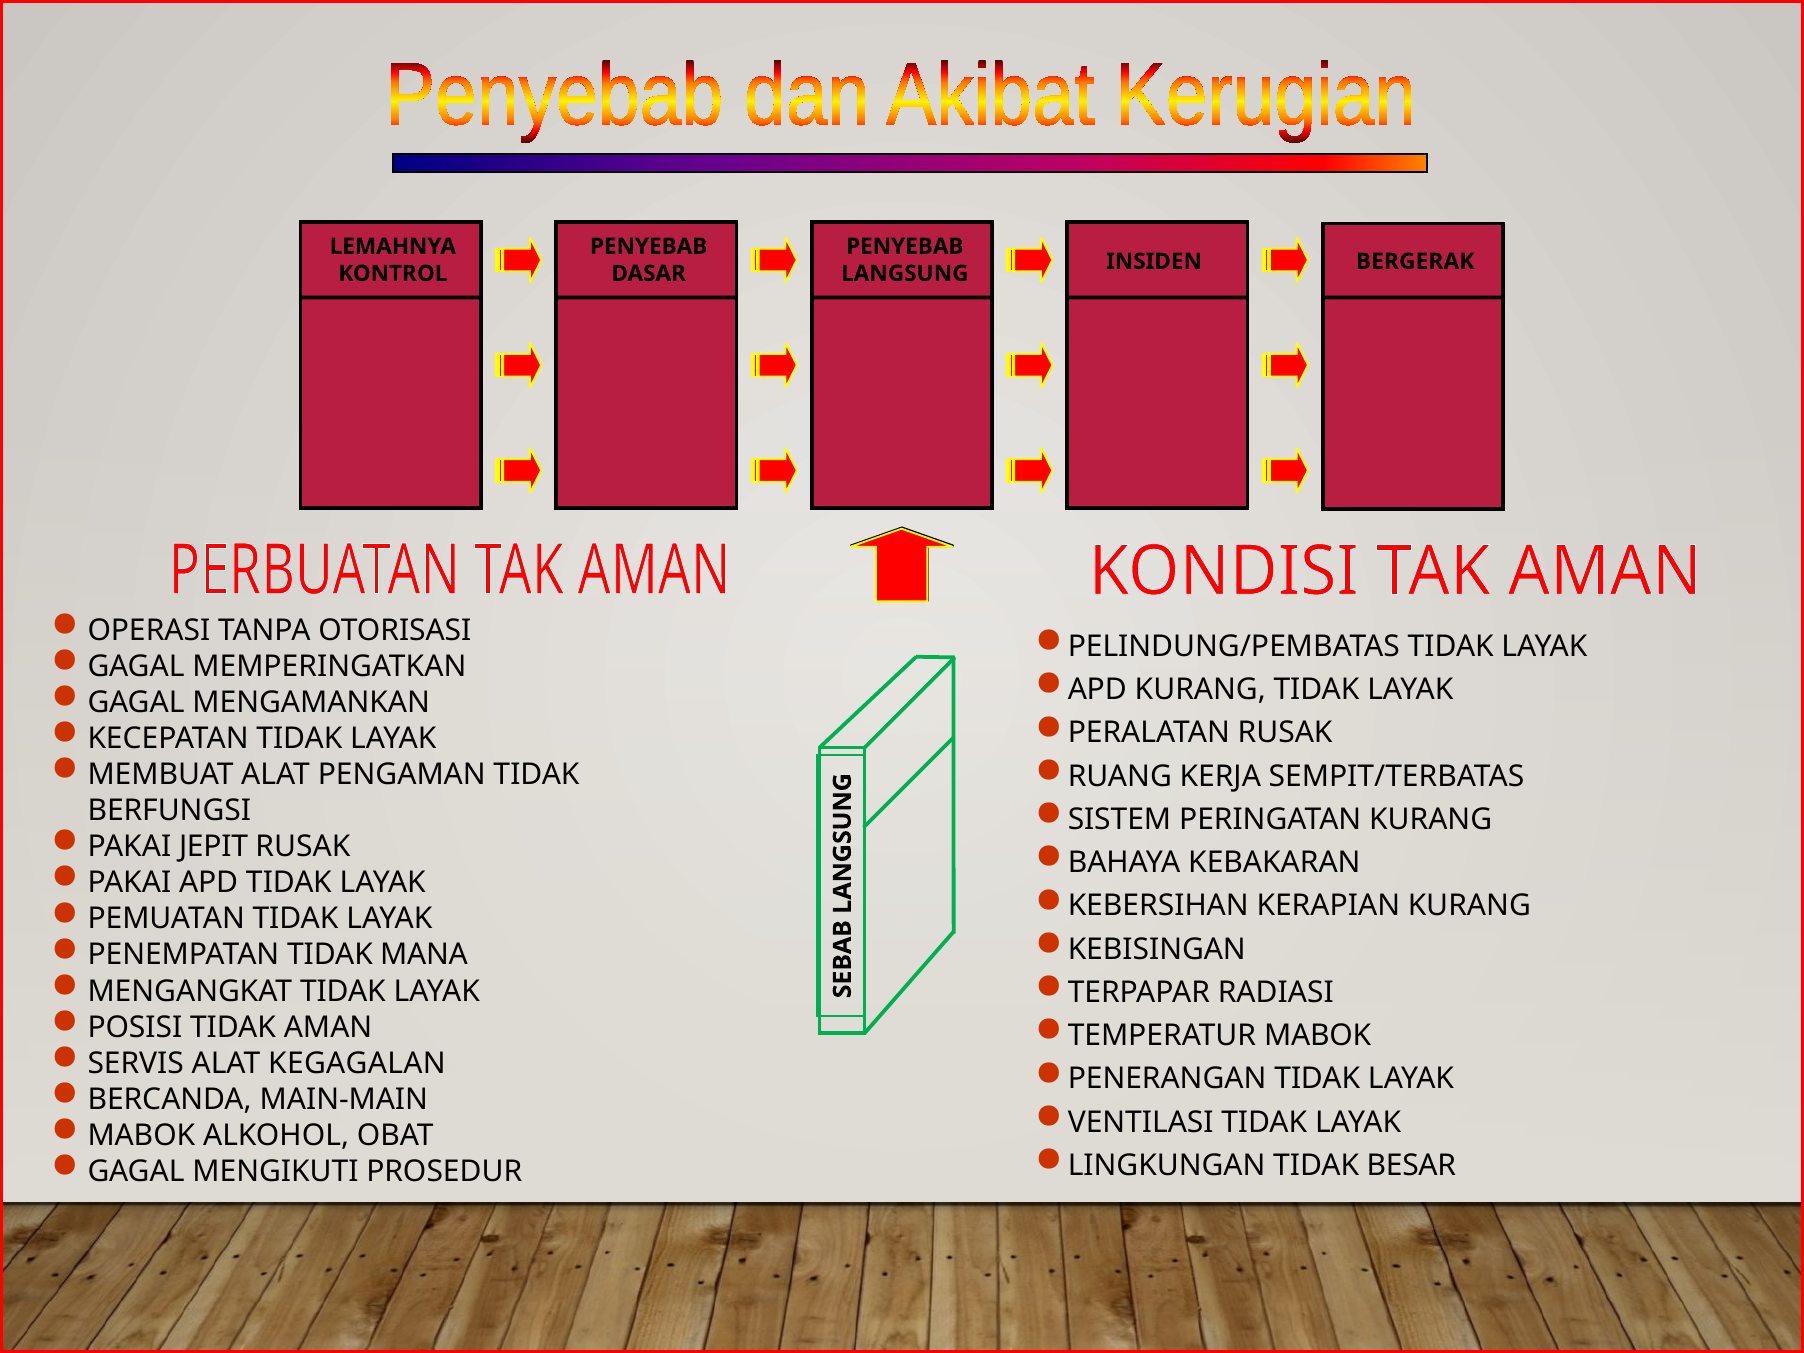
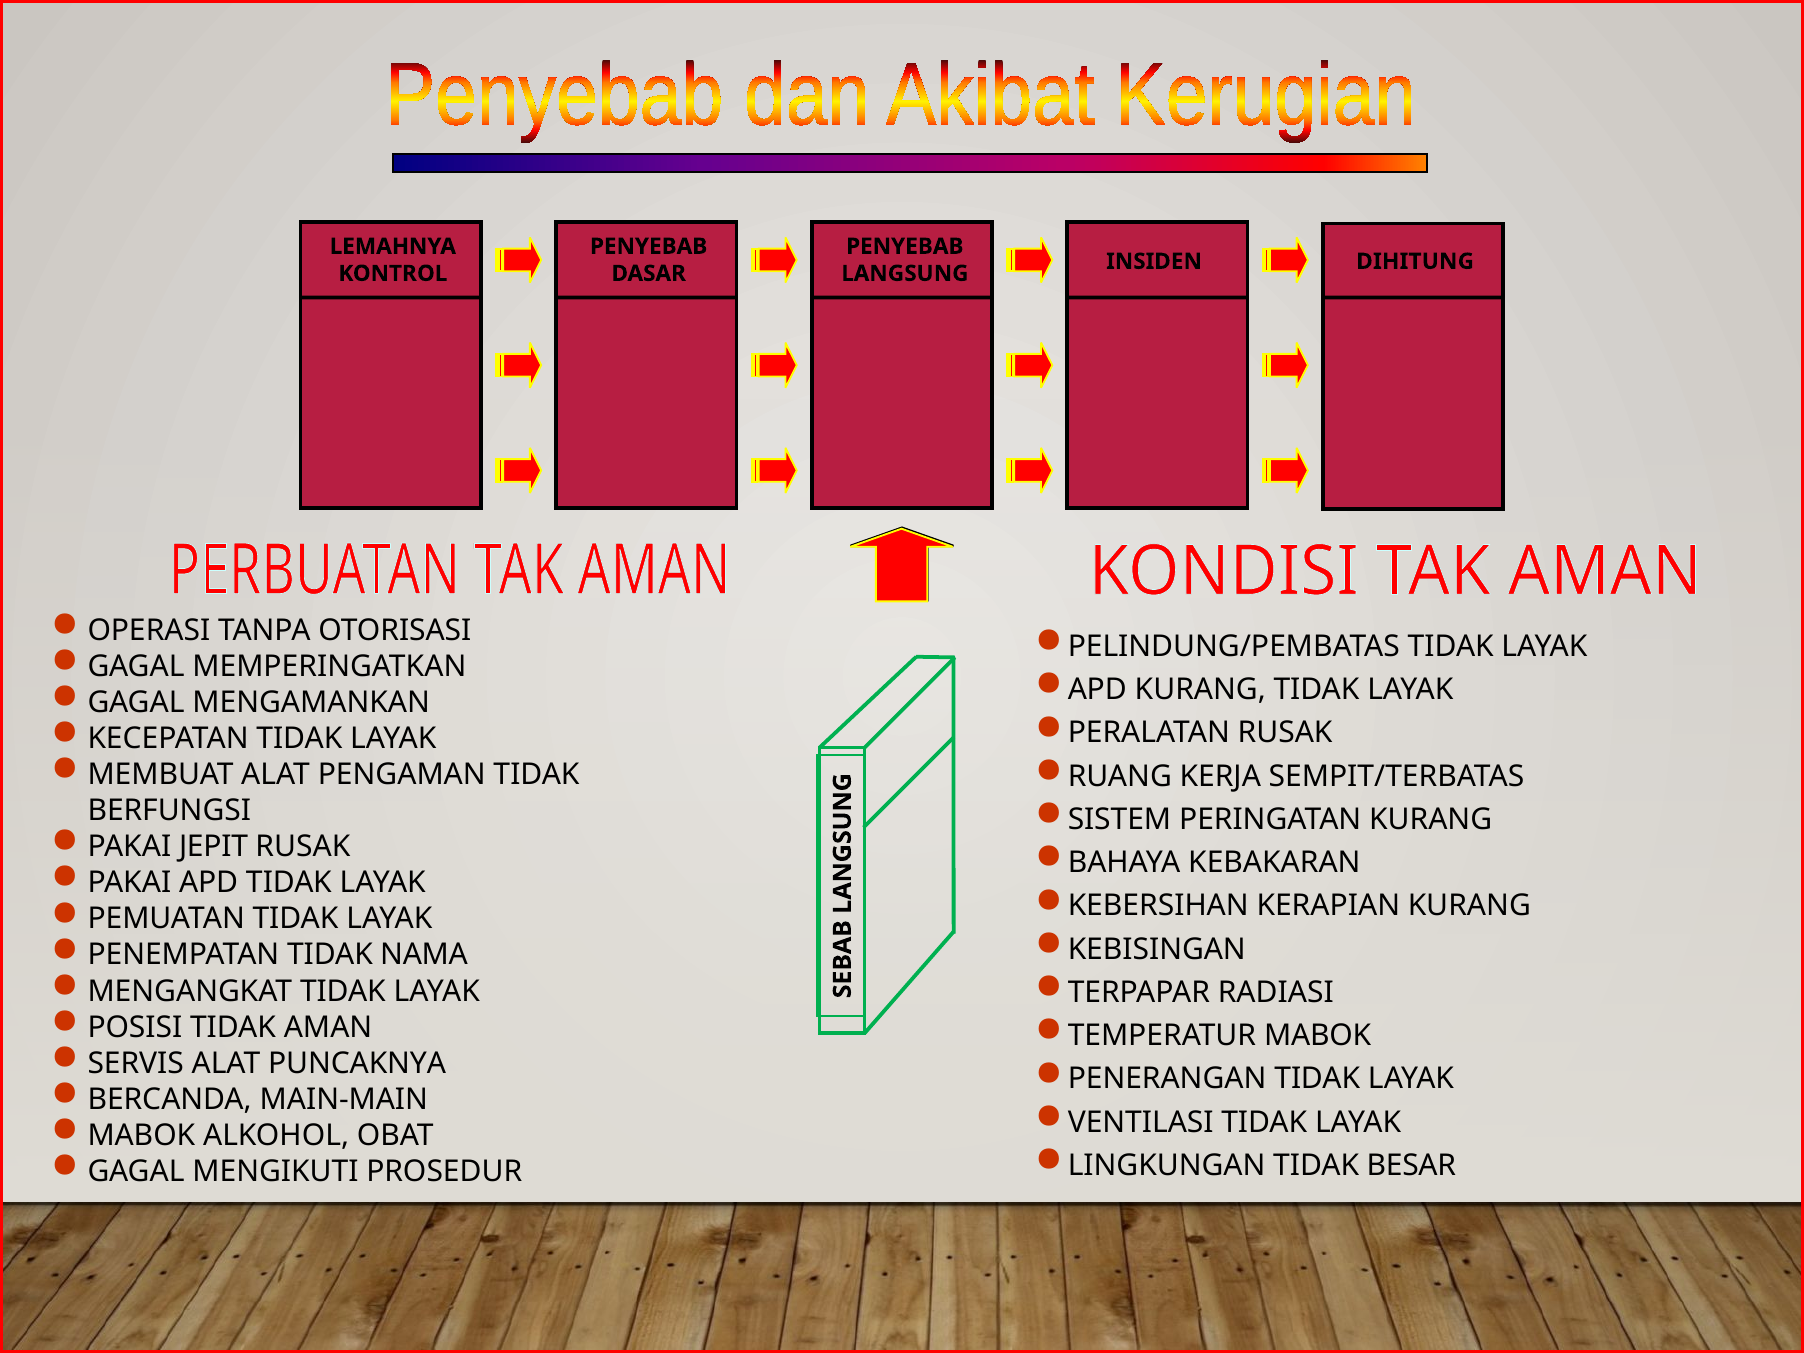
BERGERAK: BERGERAK -> DIHITUNG (1415, 261)
MANA: MANA -> NAMA (424, 955)
KEGAGALAN: KEGAGALAN -> PUNCAKNYA (357, 1063)
